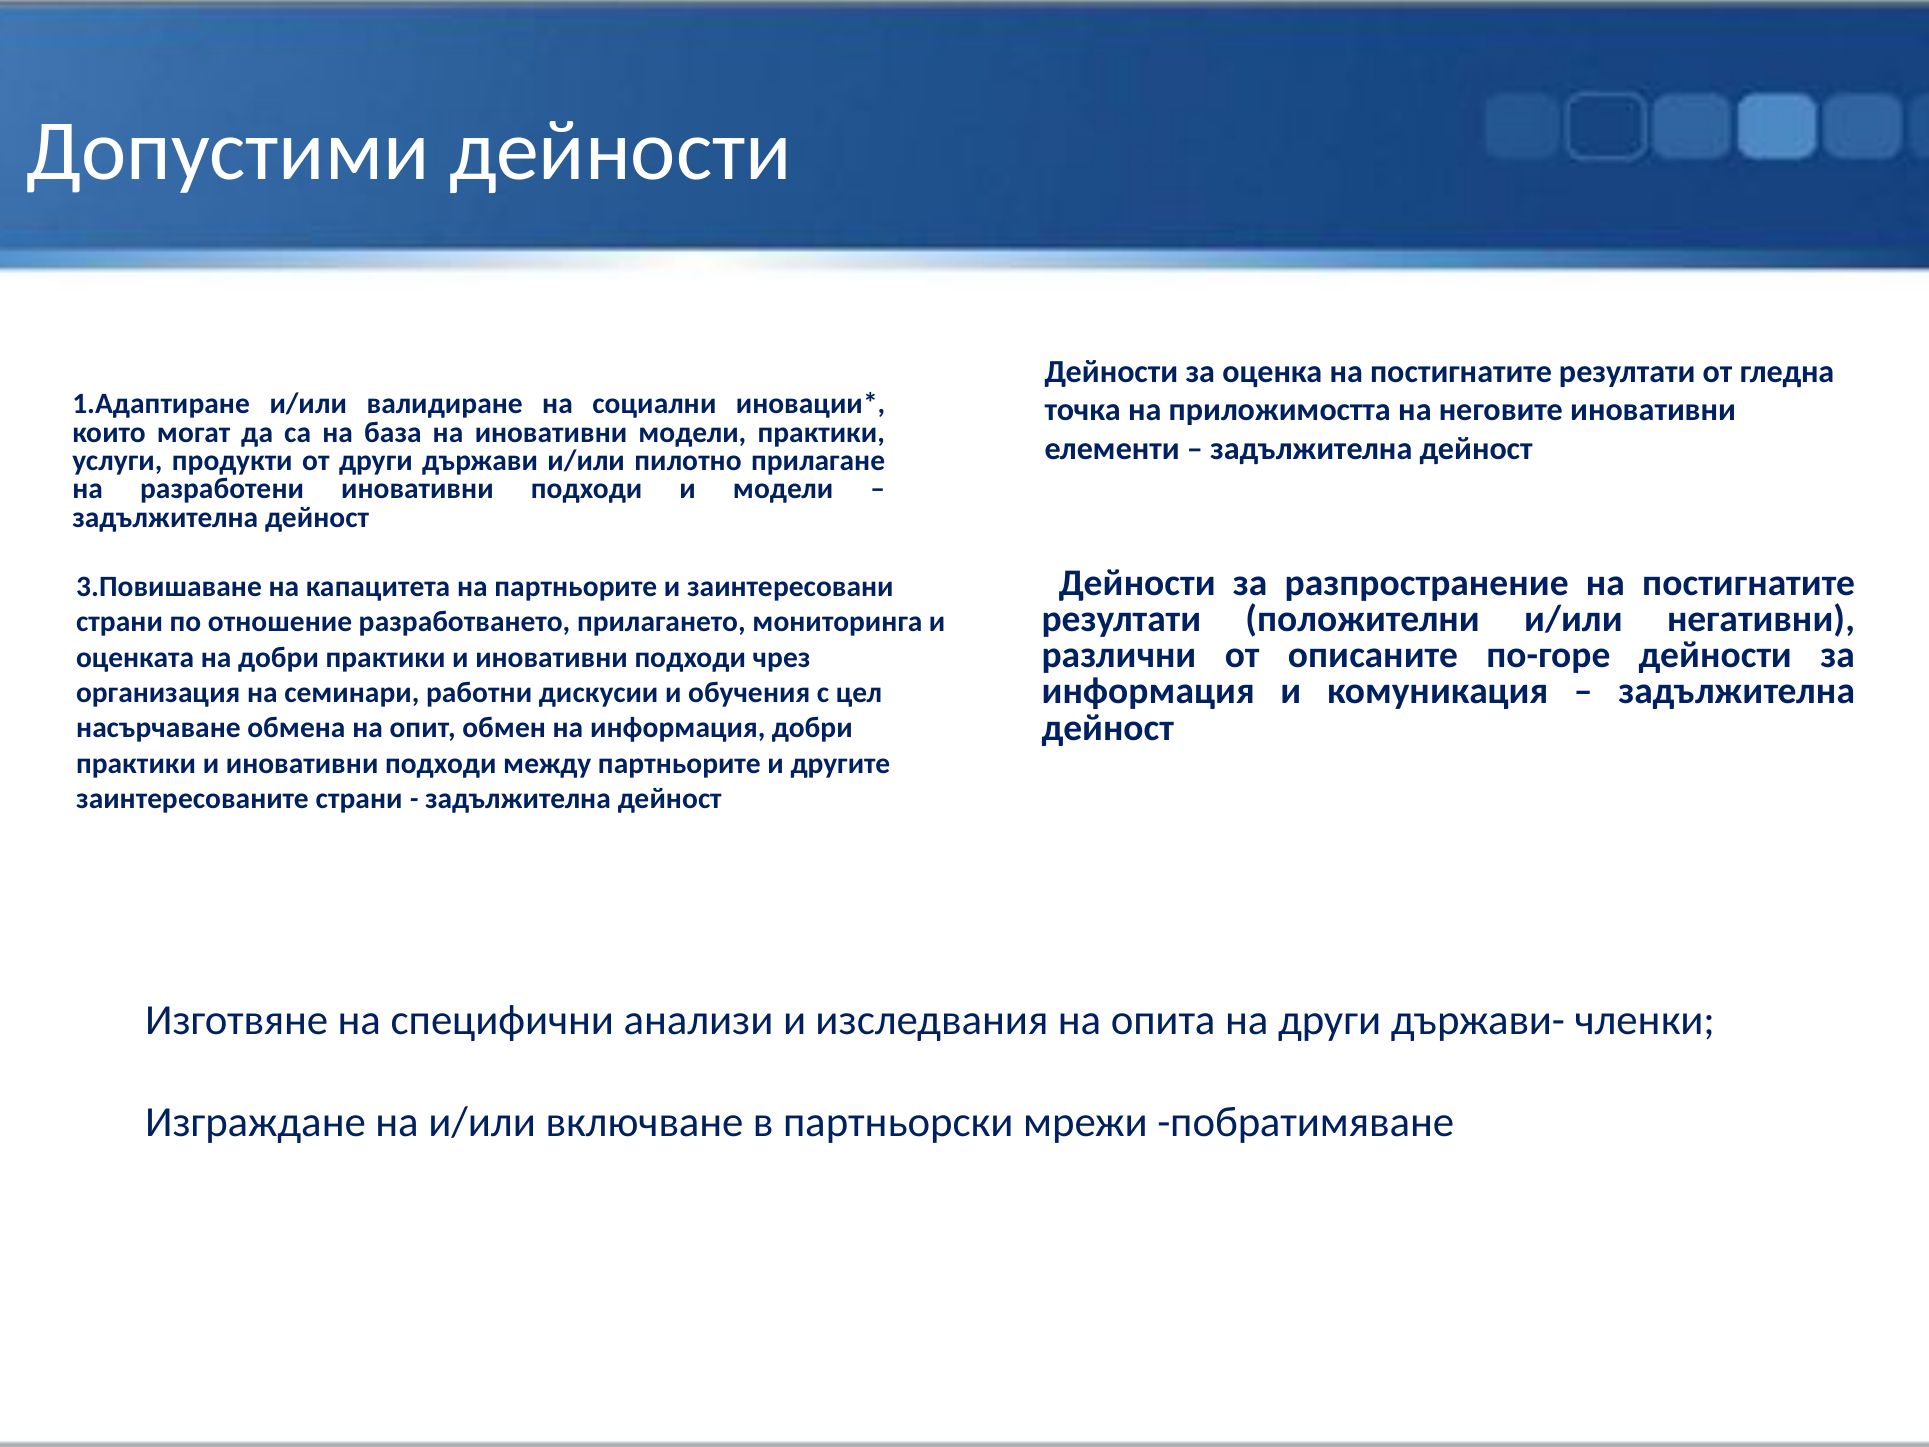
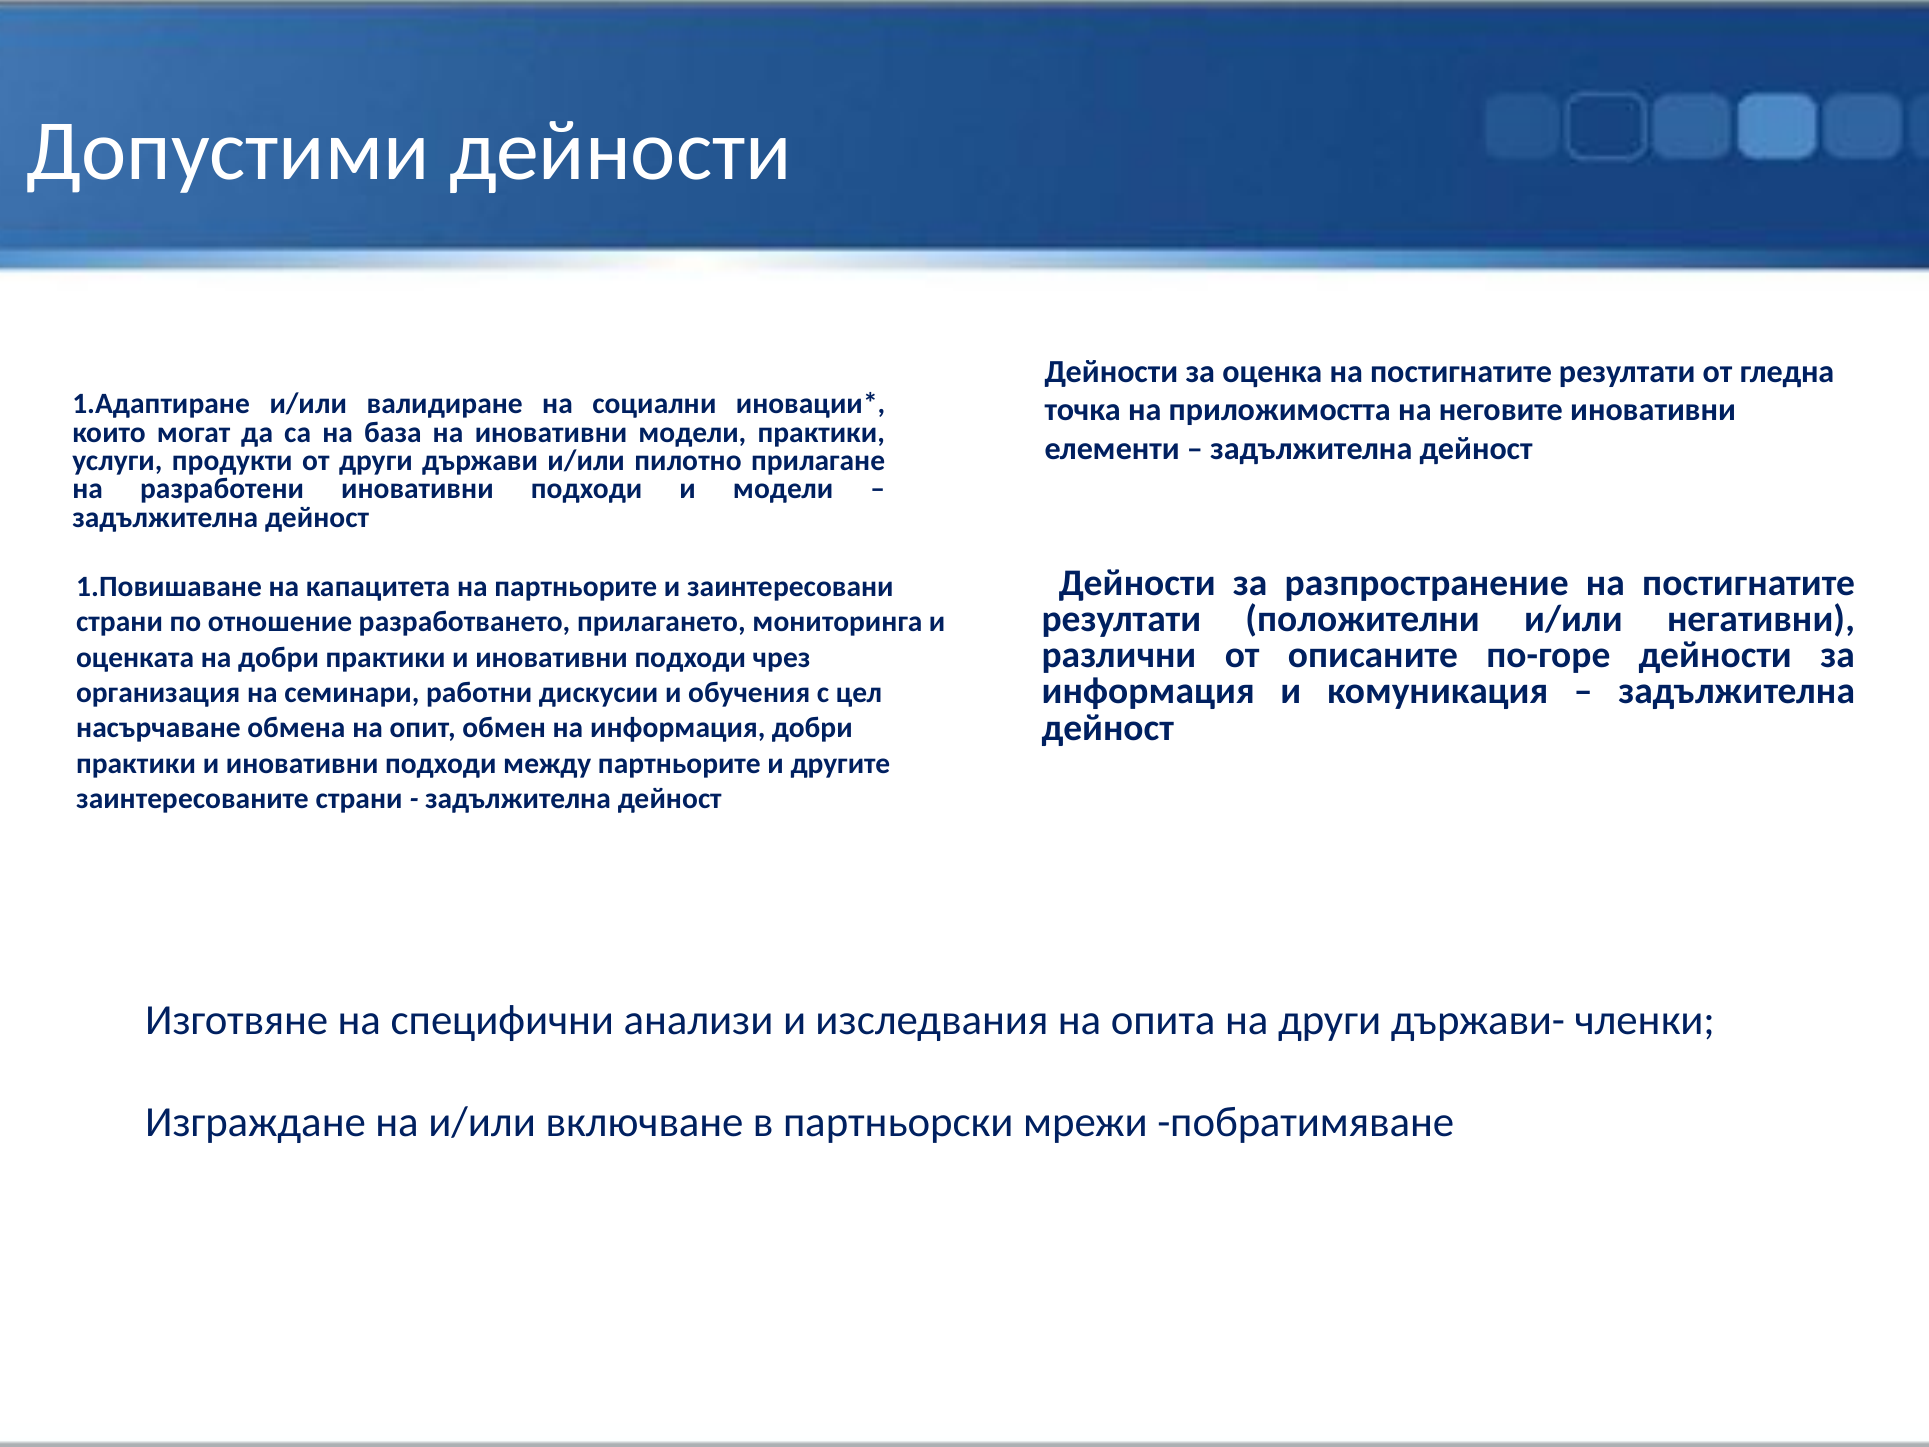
3.Повишаване: 3.Повишаване -> 1.Повишаване (169, 587)
